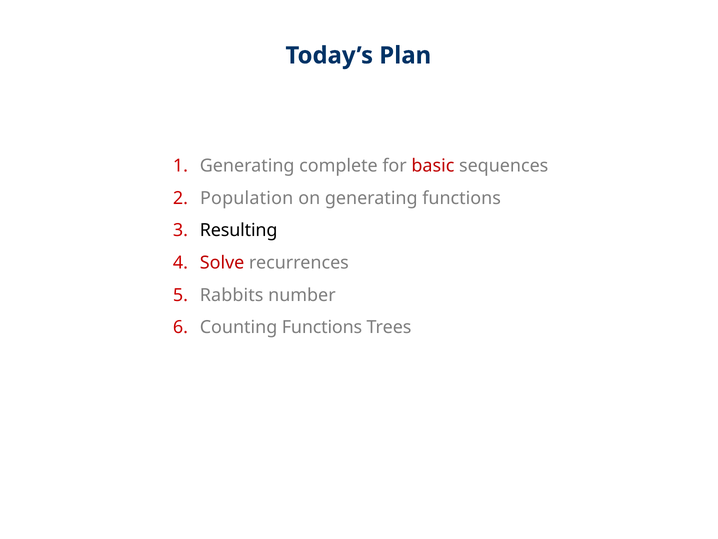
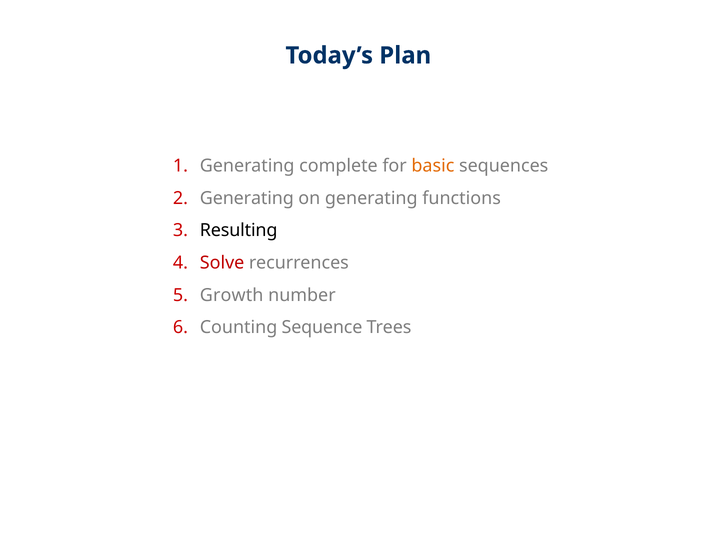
basic colour: red -> orange (433, 166)
Population: Population -> Generating (247, 198)
Rabbits: Rabbits -> Growth (232, 295)
Counting Functions: Functions -> Sequence (322, 327)
